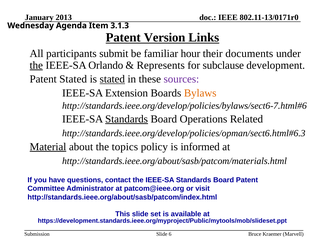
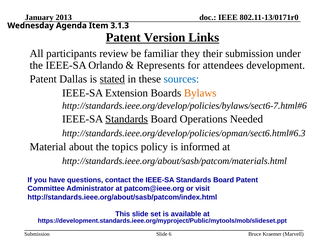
submit: submit -> review (114, 53)
hour: hour -> they (190, 53)
their documents: documents -> submission (249, 53)
the underline: present -> none (36, 65)
subclause: subclause -> attendees (223, 65)
Patent Stated: Stated -> Dallas (73, 79)
sources colour: purple -> blue (181, 79)
Related: Related -> Needed (246, 119)
Material underline: present -> none (48, 147)
